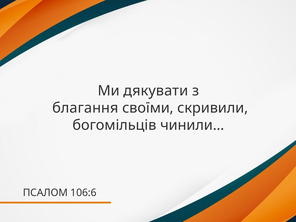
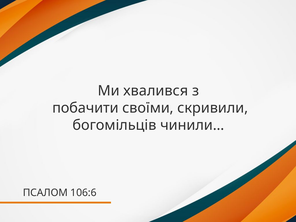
дякувати: дякувати -> хвалився (156, 91)
благання: благання -> побачити (85, 108)
